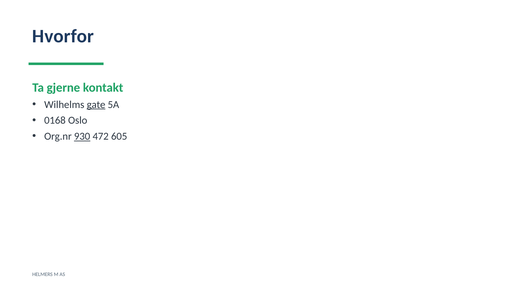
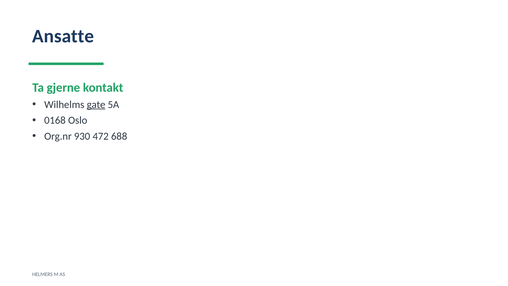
Hvorfor: Hvorfor -> Ansatte (63, 36)
930 underline: present -> none (82, 136)
605: 605 -> 688 (119, 136)
